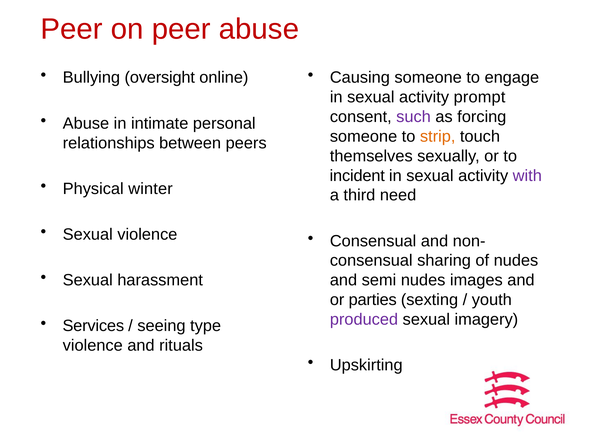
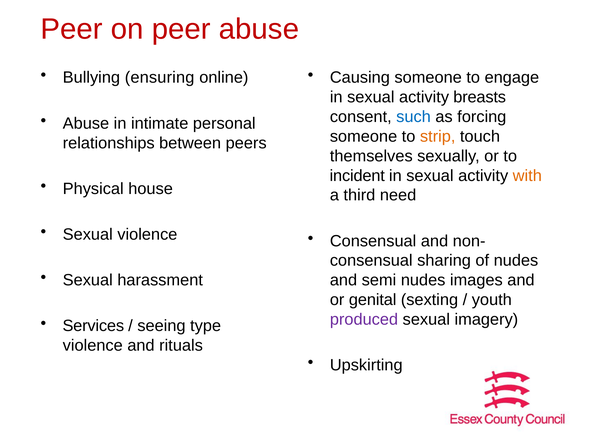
oversight: oversight -> ensuring (160, 78)
prompt: prompt -> breasts (480, 97)
such colour: purple -> blue (414, 117)
with colour: purple -> orange (527, 176)
winter: winter -> house (151, 189)
parties: parties -> genital (373, 300)
